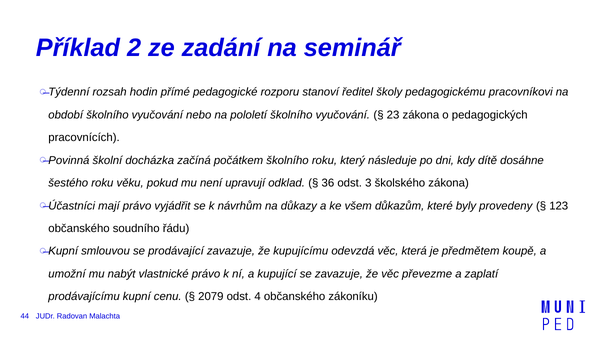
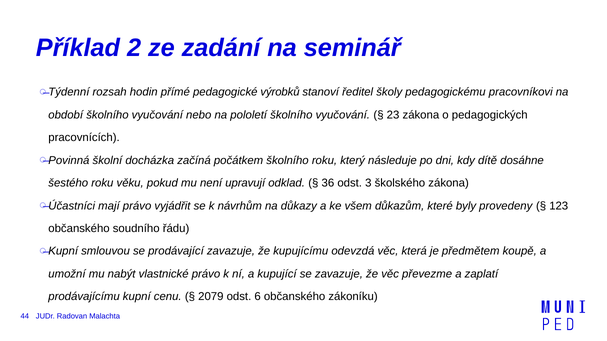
rozporu: rozporu -> výrobků (280, 92)
4: 4 -> 6 (258, 297)
